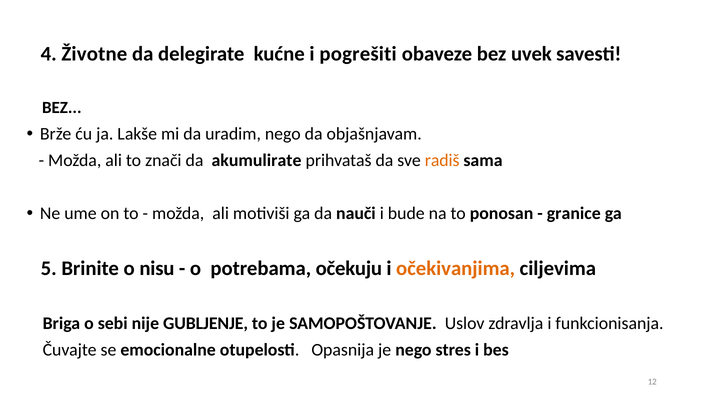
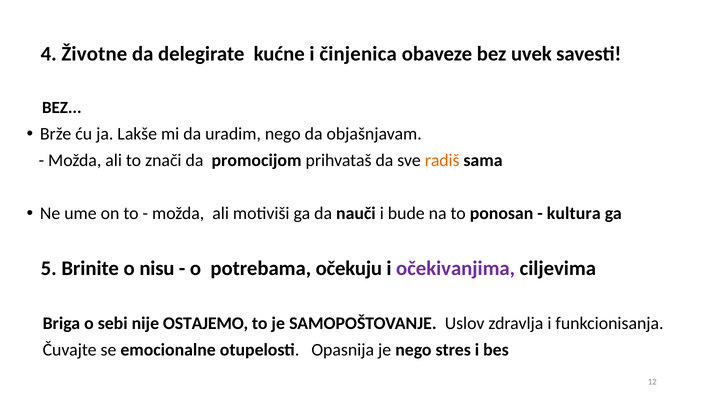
pogrešiti: pogrešiti -> činjenica (358, 54)
akumulirate: akumulirate -> promocijom (257, 160)
granice: granice -> kultura (574, 214)
očekivanjima colour: orange -> purple (456, 268)
GUBLJENJE: GUBLJENJE -> OSTAJEMO (206, 323)
